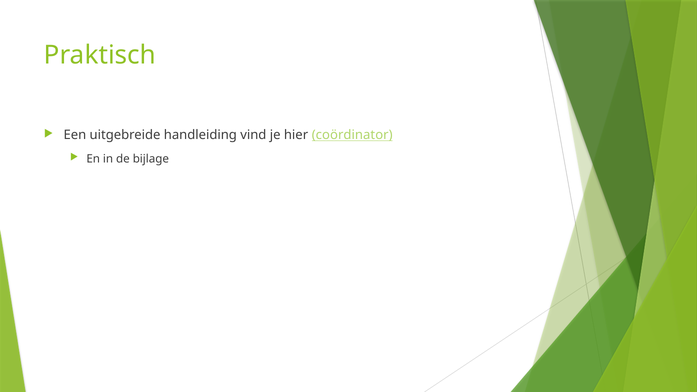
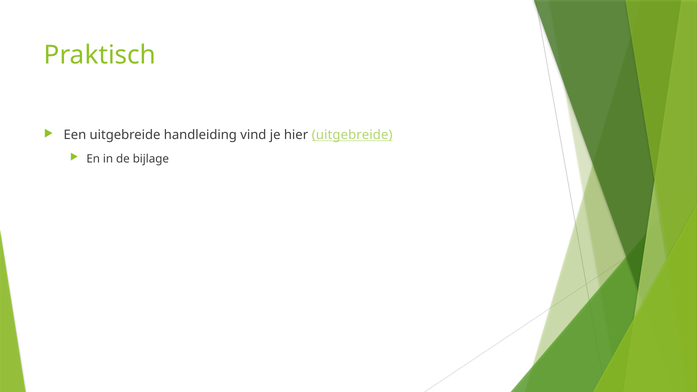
hier coördinator: coördinator -> uitgebreide (352, 135)
